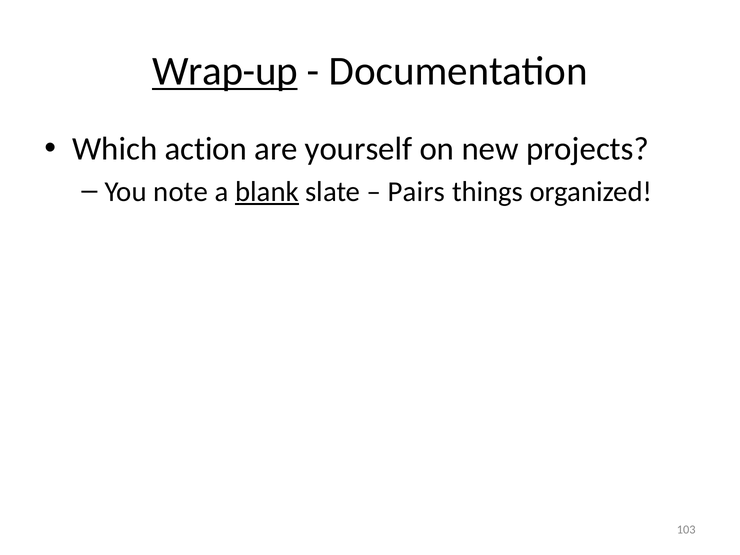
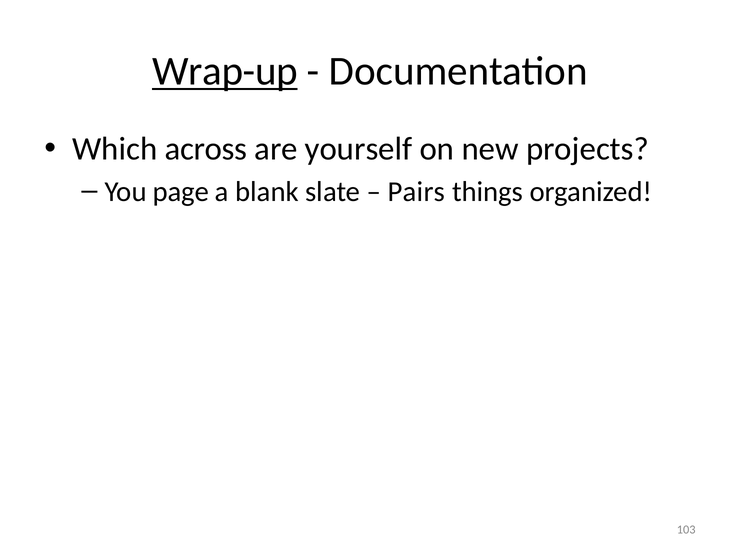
action: action -> across (206, 149)
note: note -> page (181, 192)
blank underline: present -> none (267, 192)
